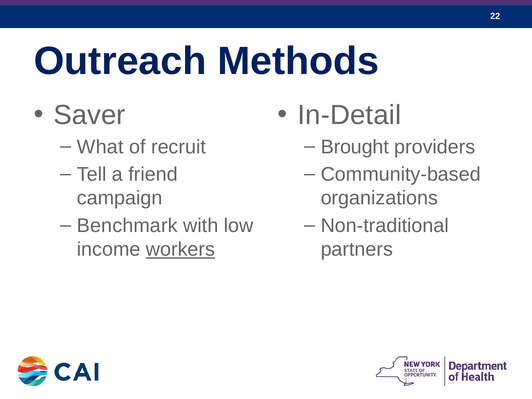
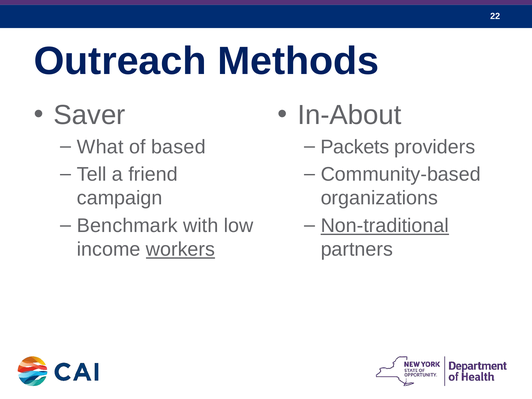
In-Detail: In-Detail -> In-About (349, 115)
recruit: recruit -> based (178, 147)
Brought: Brought -> Packets (355, 147)
Non-traditional underline: none -> present (385, 226)
